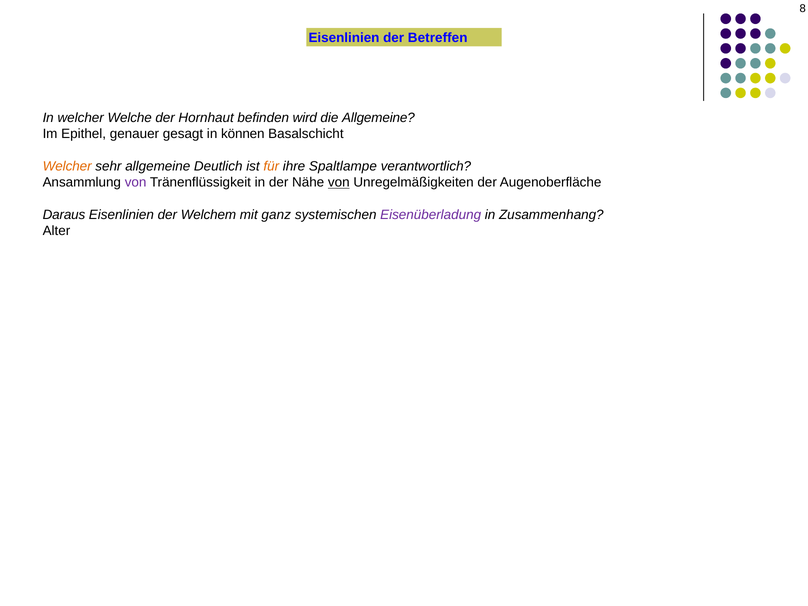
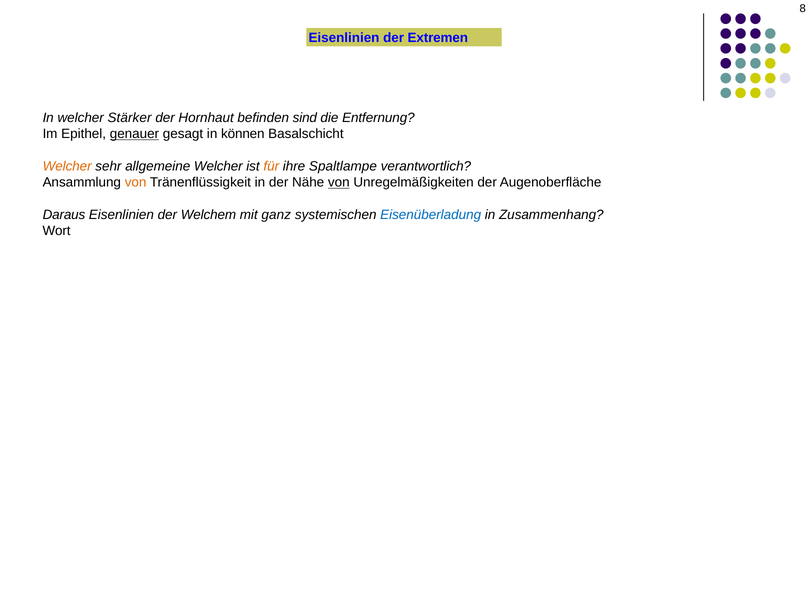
Betreffen: Betreffen -> Extremen (438, 38)
Welche: Welche -> Stärker (130, 118)
wird: wird -> sind (305, 118)
die Allgemeine: Allgemeine -> Entfernung (378, 118)
genauer underline: none -> present (134, 134)
allgemeine Deutlich: Deutlich -> Welcher (218, 166)
von colour: purple -> orange (136, 182)
Eisenüberladung colour: purple -> blue (431, 215)
Alter: Alter -> Wort (57, 231)
